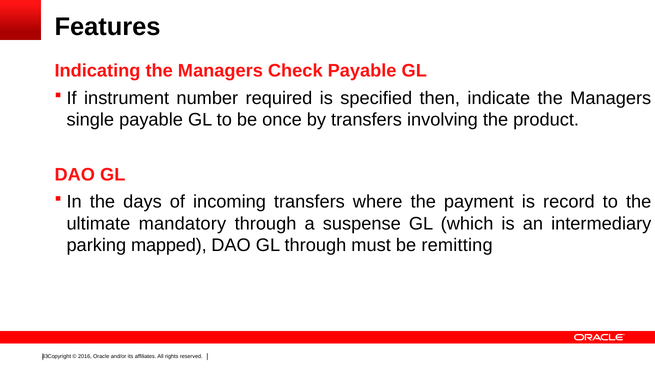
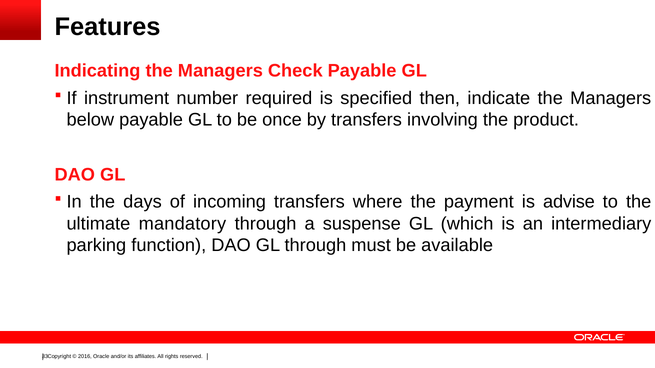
single: single -> below (90, 120)
record: record -> advise (569, 202)
mapped: mapped -> function (169, 246)
remitting: remitting -> available (457, 246)
